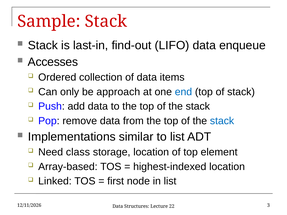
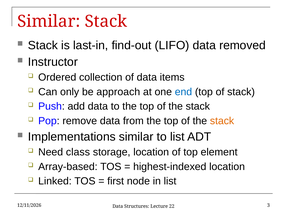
Sample: Sample -> Similar (49, 21)
enqueue: enqueue -> removed (242, 45)
Accesses: Accesses -> Instructor (53, 62)
stack colour: blue -> orange (222, 121)
